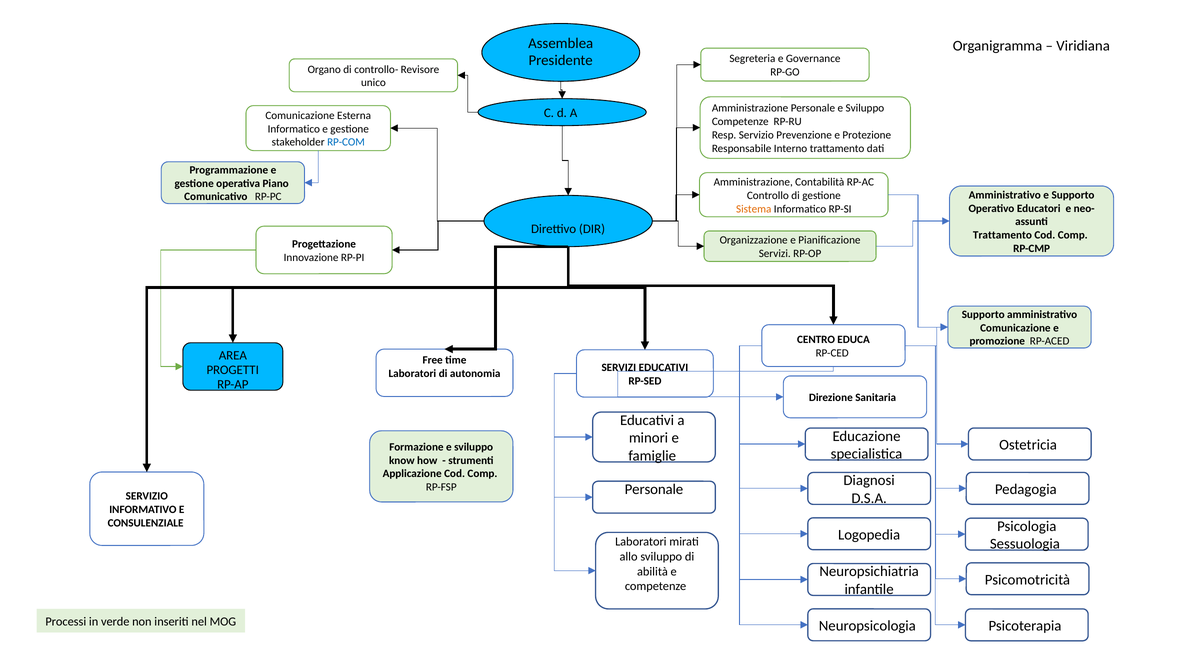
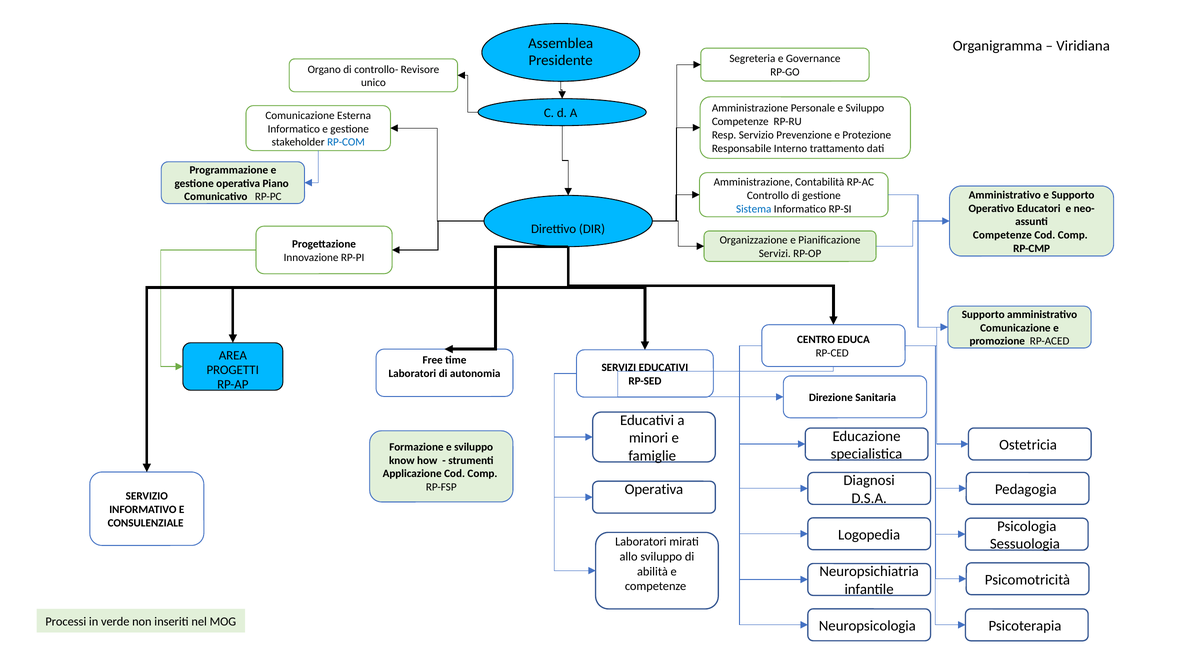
Sistema colour: orange -> blue (754, 209)
Trattamento: Trattamento -> Competenze (1002, 235)
Personale: Personale -> Operativa (654, 489)
